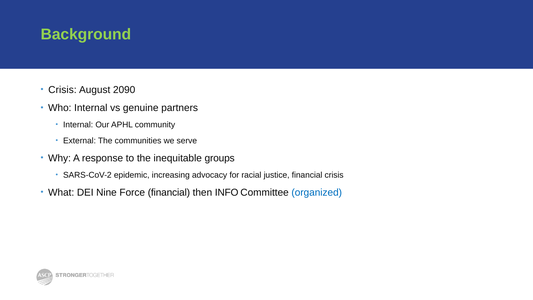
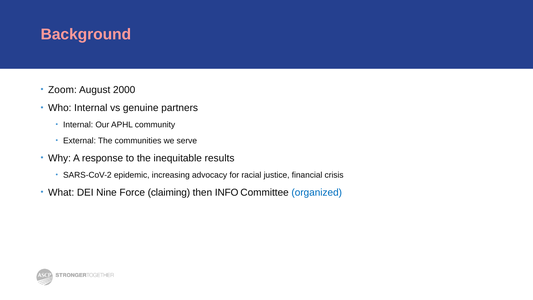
Background colour: light green -> pink (86, 34)
Crisis: Crisis -> Zoom (62, 90)
2090: 2090 -> 2000 (124, 90)
groups: groups -> results (220, 158)
Force financial: financial -> claiming (169, 192)
